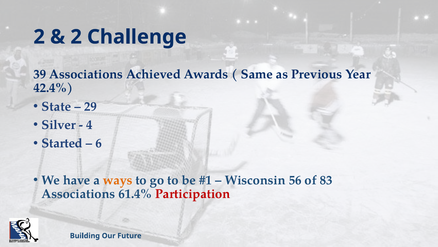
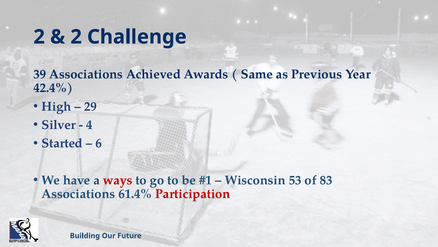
State: State -> High (56, 106)
ways colour: orange -> red (118, 180)
56: 56 -> 53 (295, 180)
